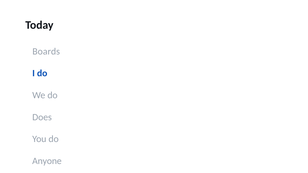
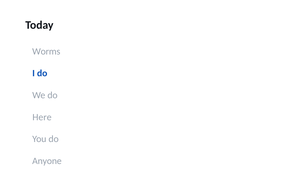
Boards: Boards -> Worms (46, 51)
Does: Does -> Here (42, 117)
